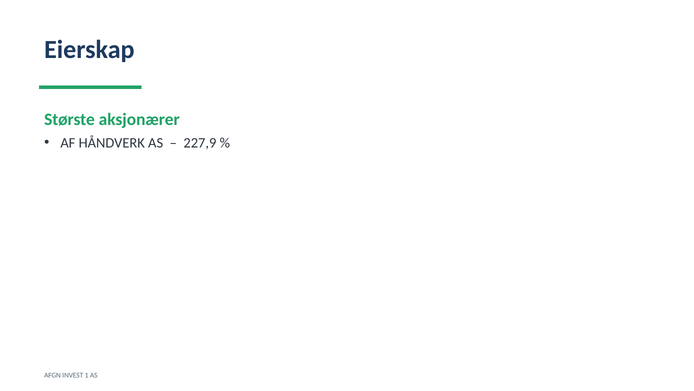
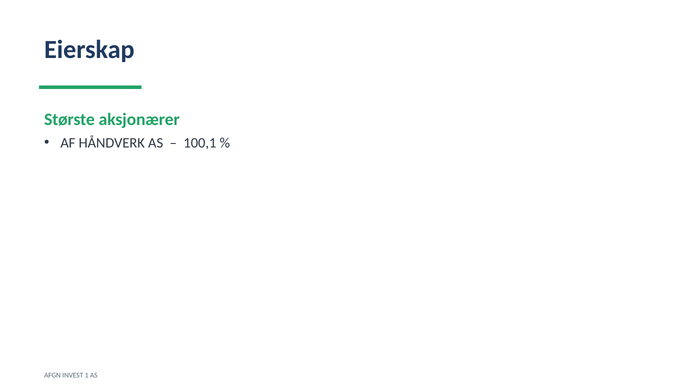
227,9: 227,9 -> 100,1 (200, 143)
